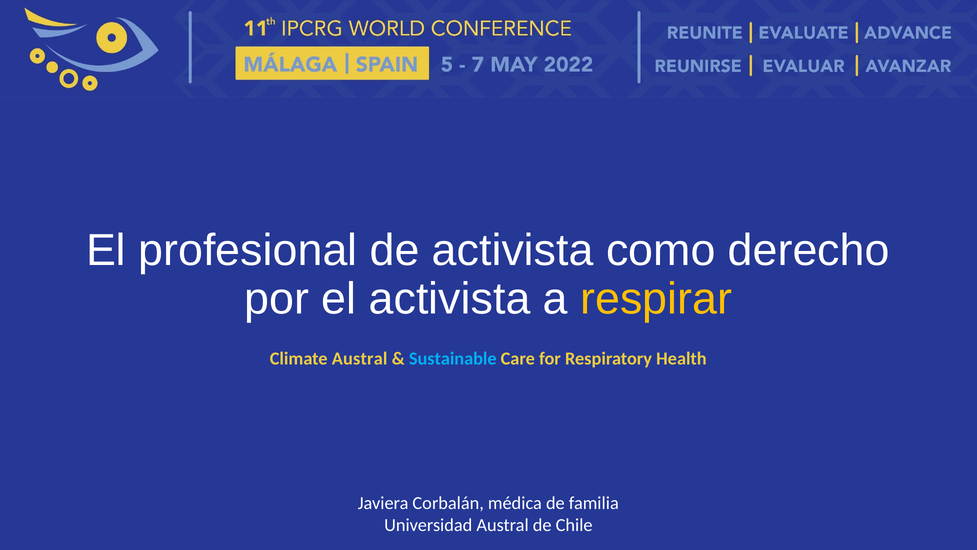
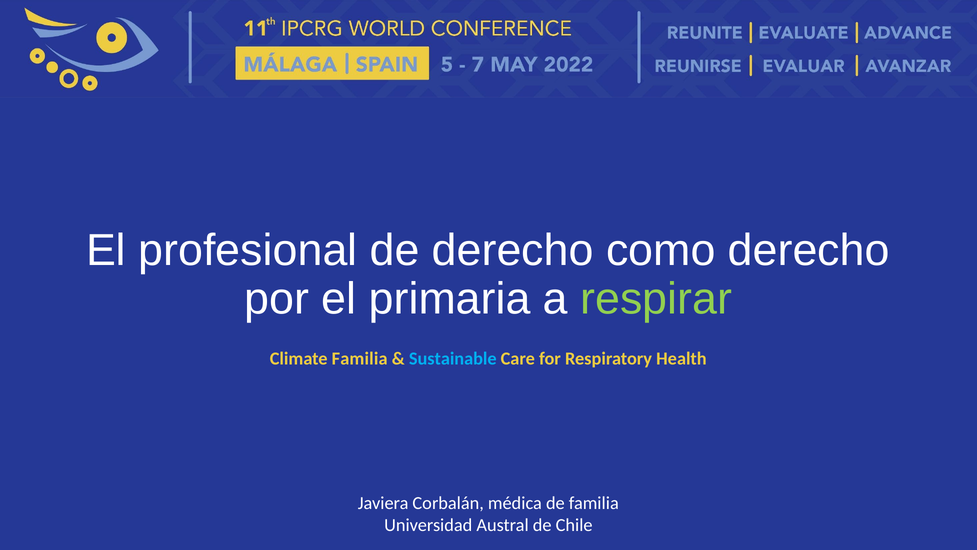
de activista: activista -> derecho (513, 250)
el activista: activista -> primaria (450, 299)
respirar colour: yellow -> light green (656, 299)
Climate Austral: Austral -> Familia (360, 359)
